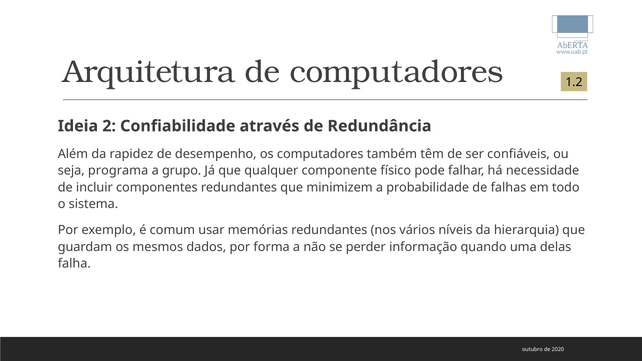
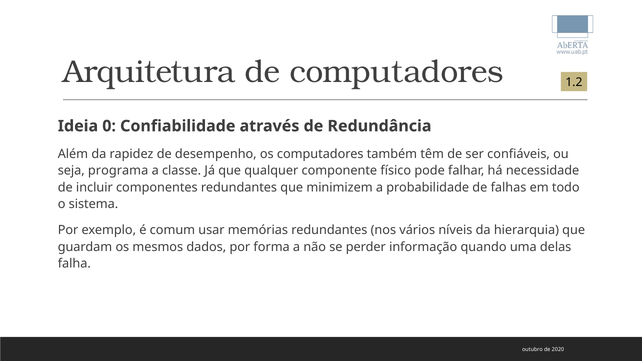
2: 2 -> 0 (109, 126)
grupo: grupo -> classe (182, 171)
